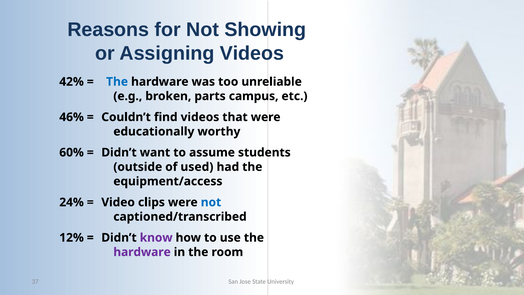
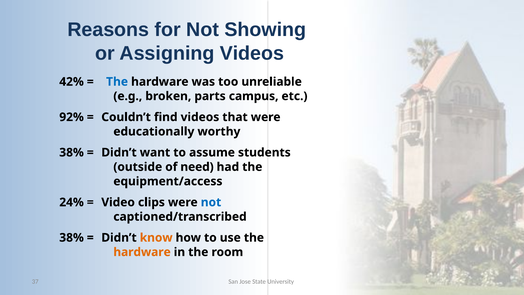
46%: 46% -> 92% (72, 117)
60%: 60% -> 38% (72, 152)
used: used -> need (197, 167)
12%: 12% -> 38% (72, 237)
know colour: purple -> orange (156, 237)
hardware colour: purple -> orange (142, 252)
